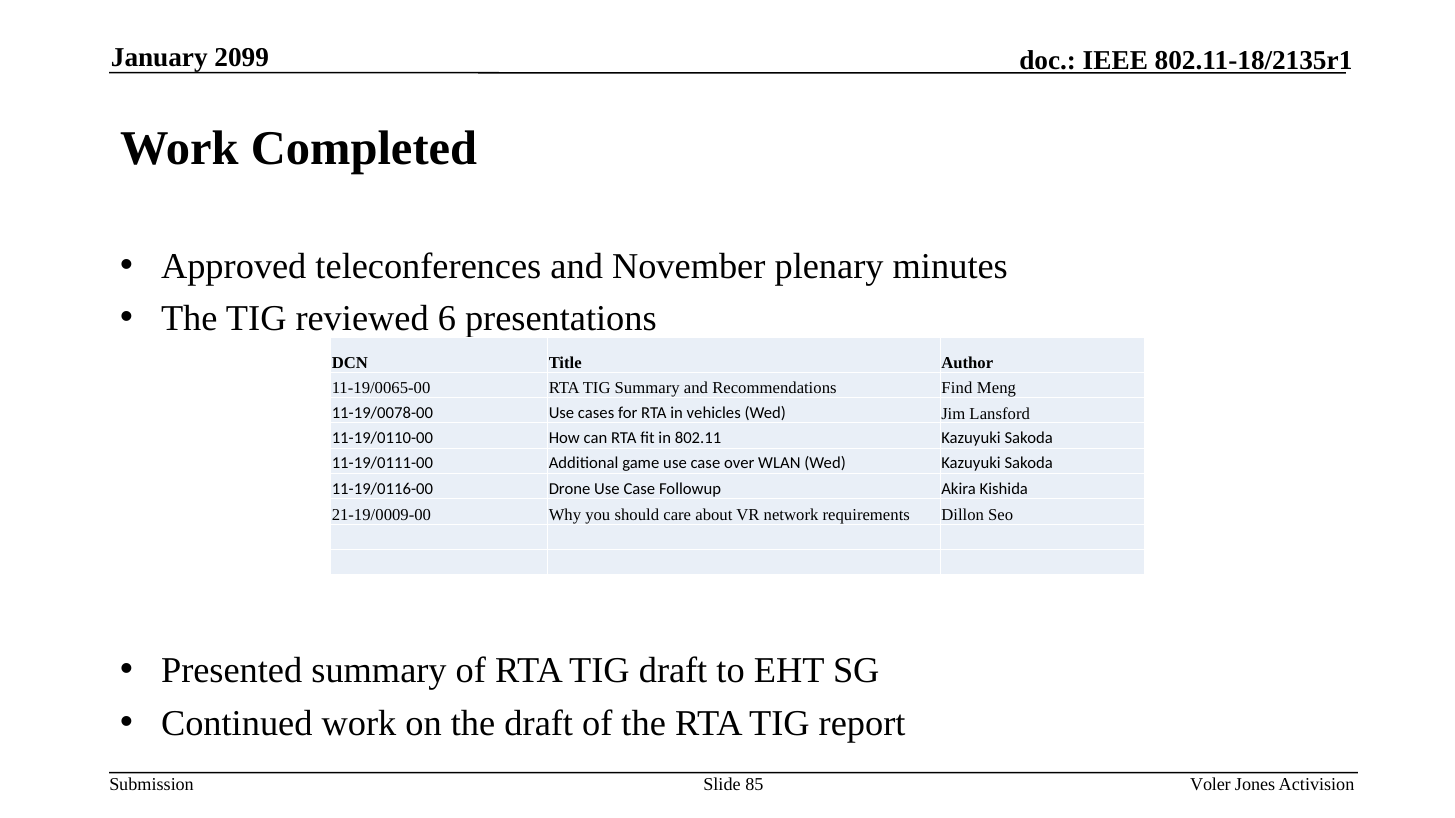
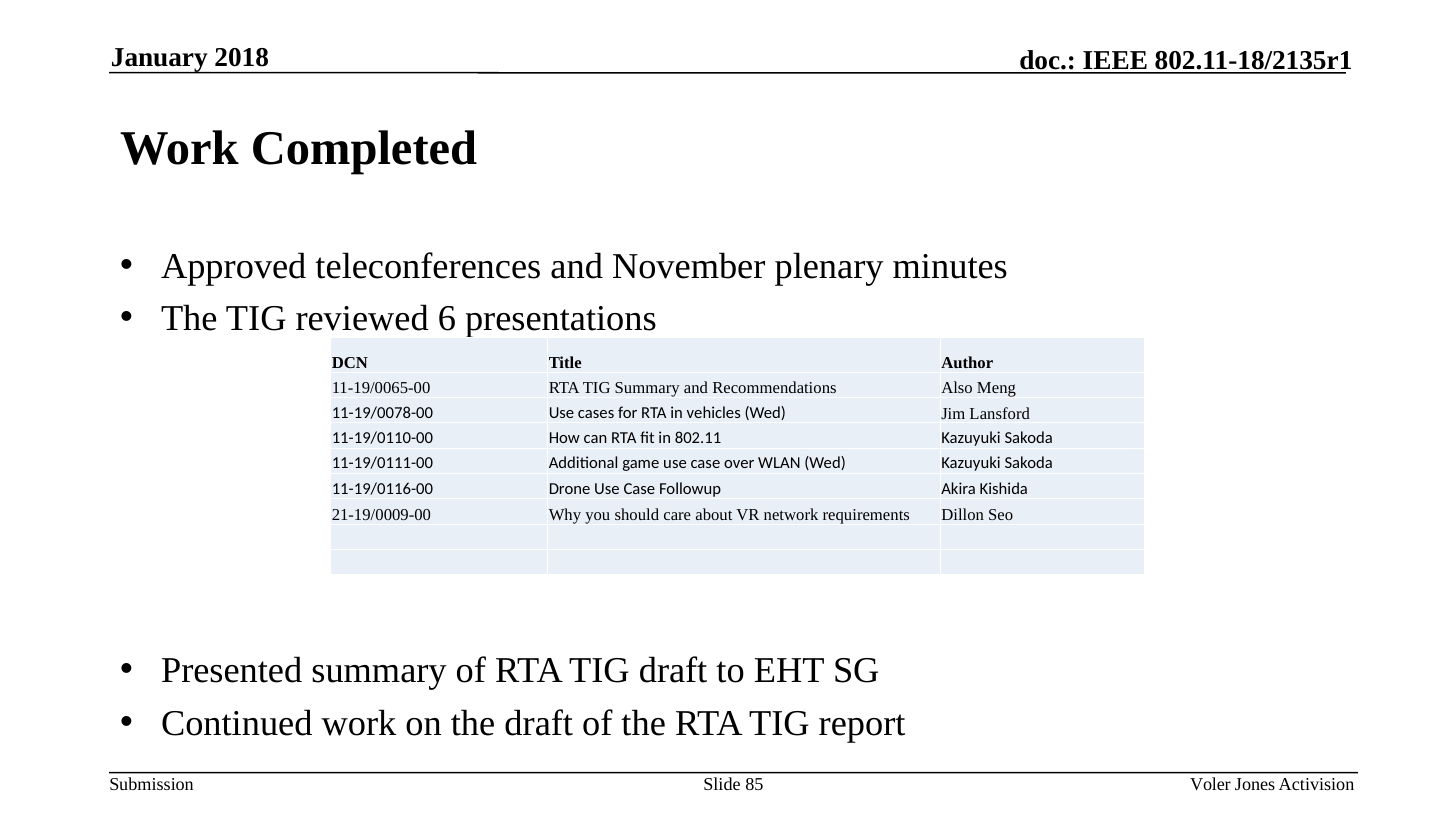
2099: 2099 -> 2018 (242, 58)
Find: Find -> Also (957, 389)
